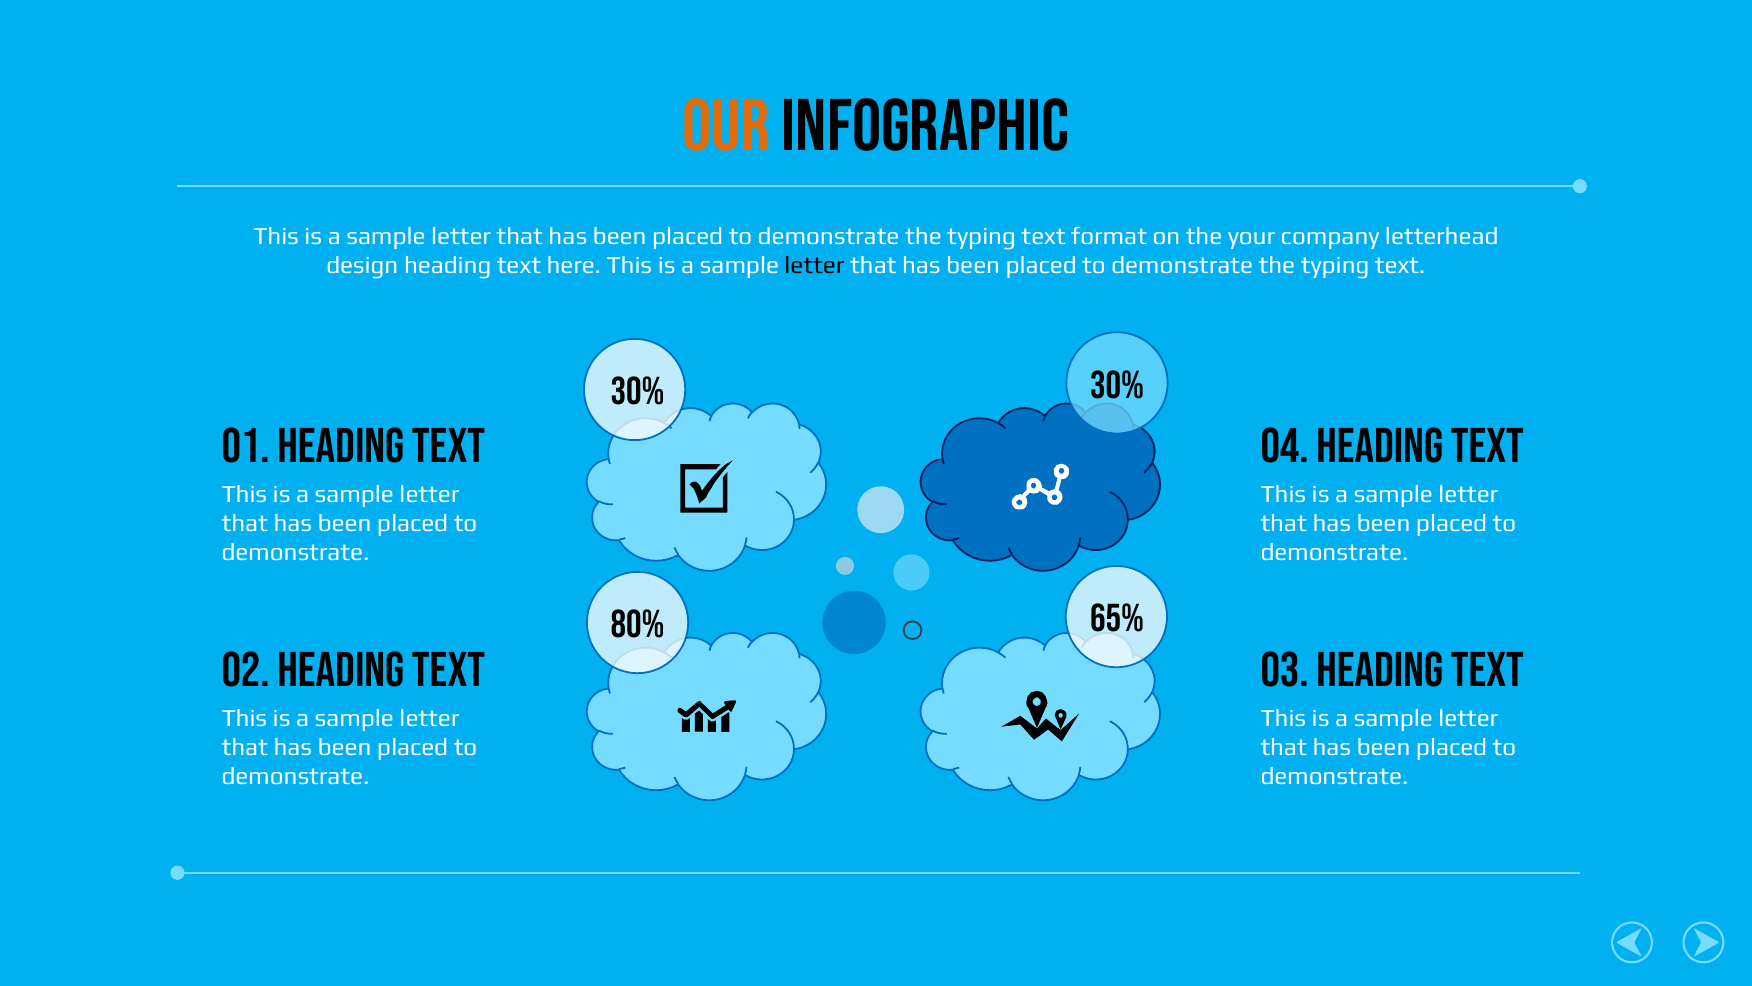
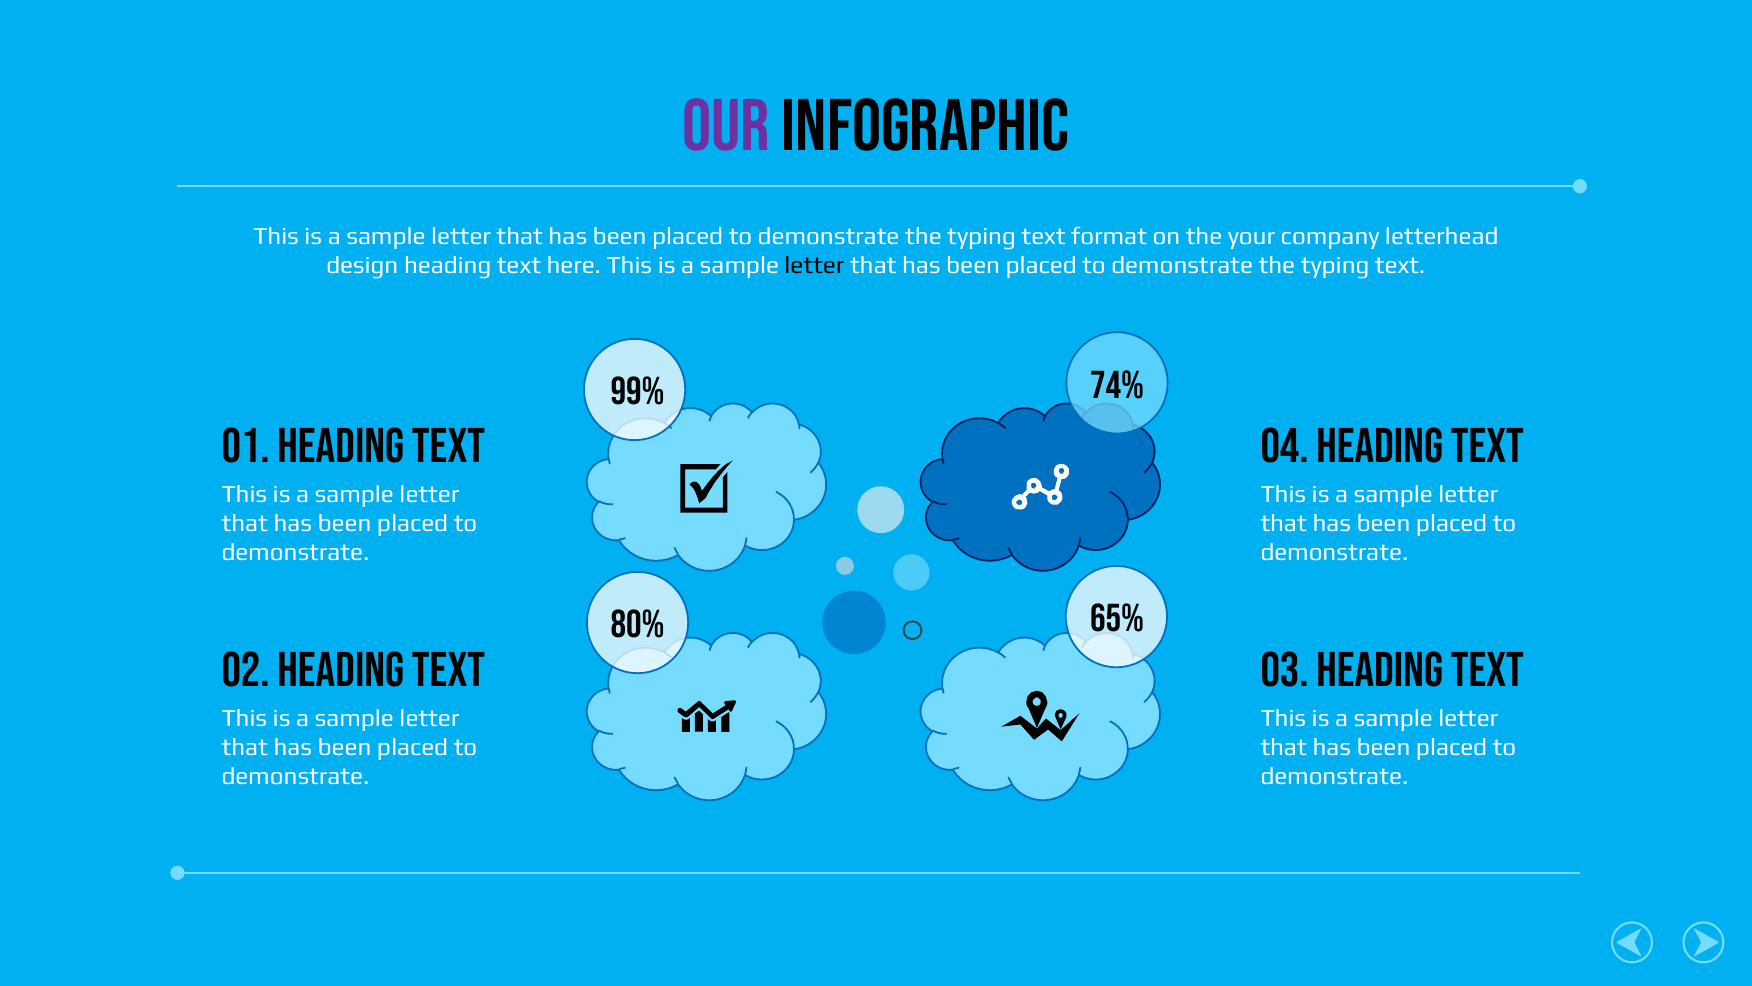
Our colour: orange -> purple (726, 127)
30%: 30% -> 74% (1117, 385)
30%: 30% -> 99% (638, 392)
